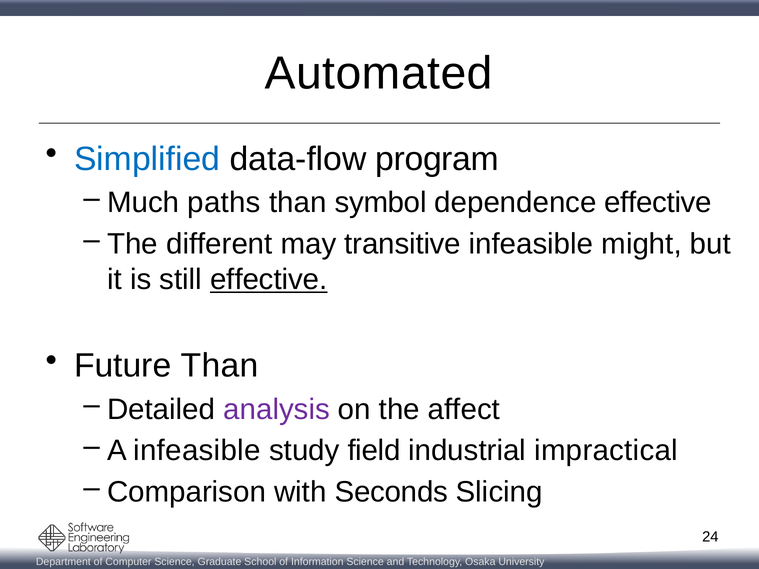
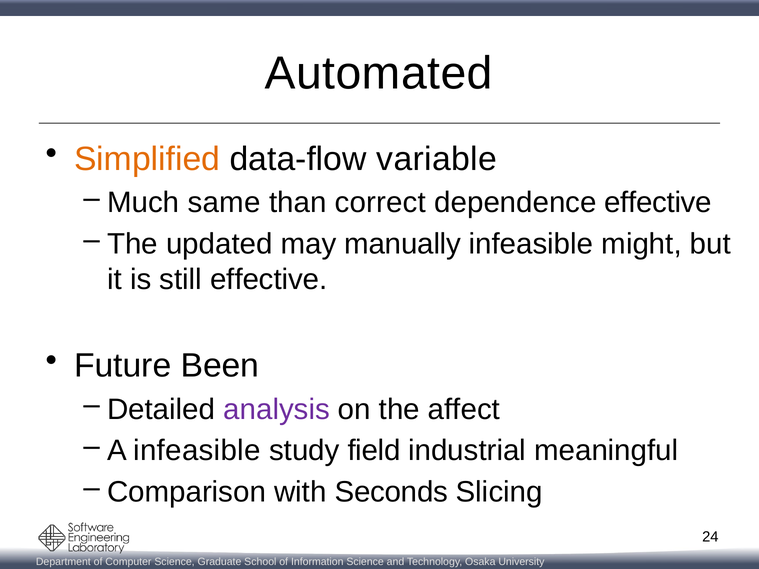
Simplified colour: blue -> orange (147, 159)
program: program -> variable (437, 159)
paths: paths -> same (224, 203)
symbol: symbol -> correct (380, 203)
different: different -> updated (219, 244)
transitive: transitive -> manually (403, 244)
effective underline: present -> none (269, 280)
Future Than: Than -> Been (220, 366)
impractical: impractical -> meaningful (606, 451)
